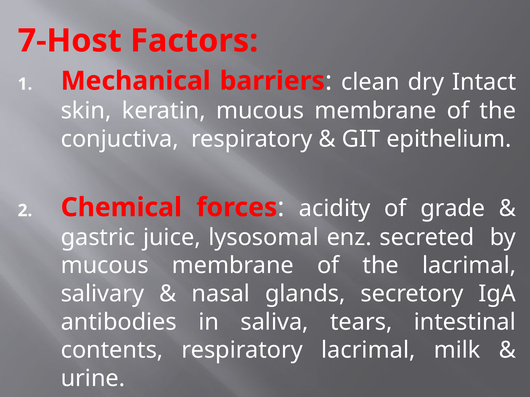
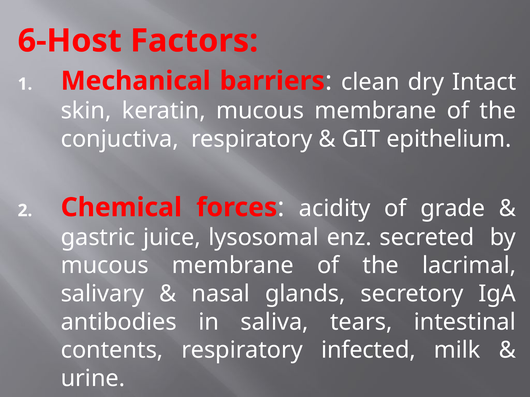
7-Host: 7-Host -> 6-Host (70, 41)
respiratory lacrimal: lacrimal -> infected (368, 351)
